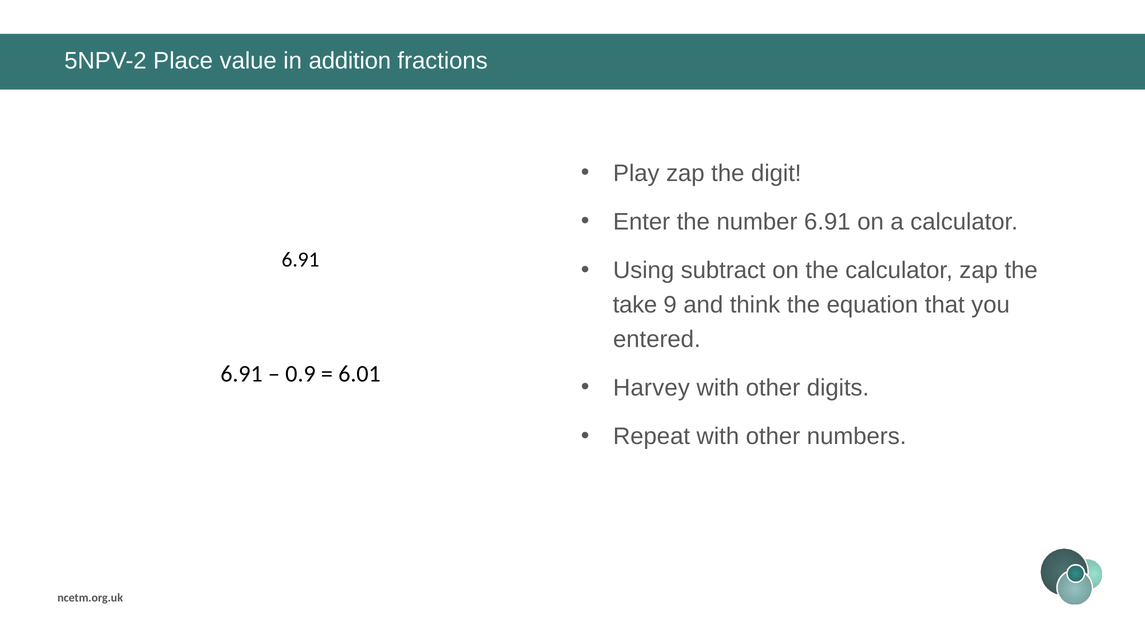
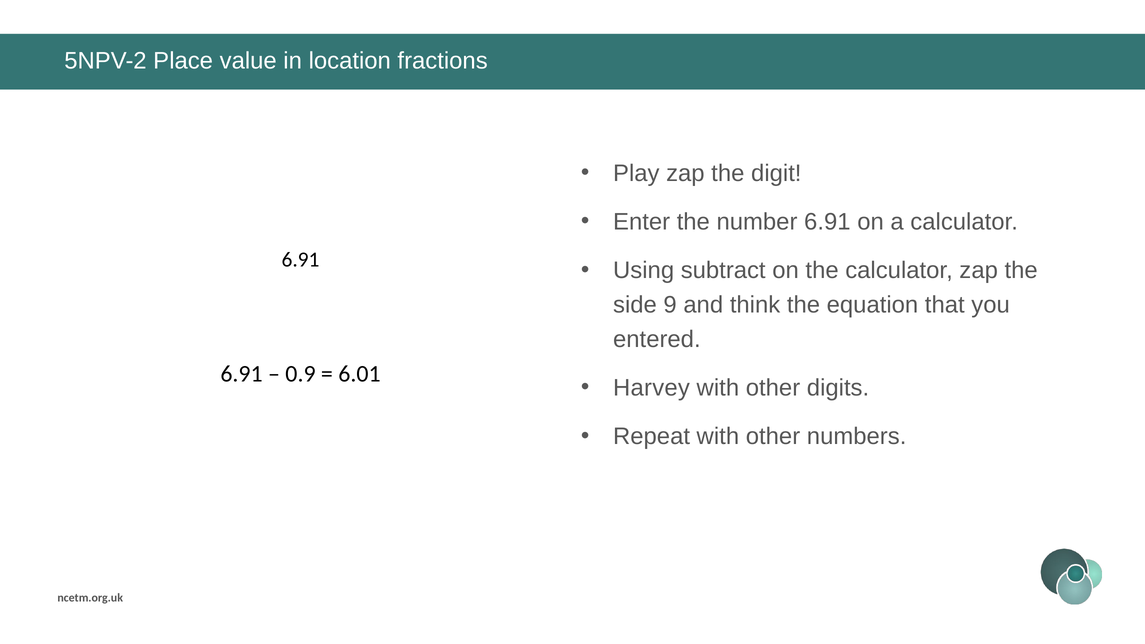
addition: addition -> location (350, 61)
take: take -> side (635, 305)
